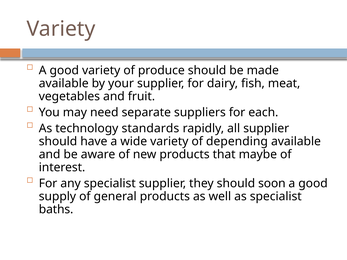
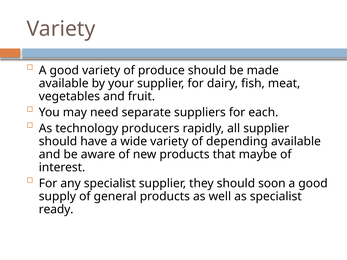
standards: standards -> producers (150, 129)
baths: baths -> ready (56, 210)
